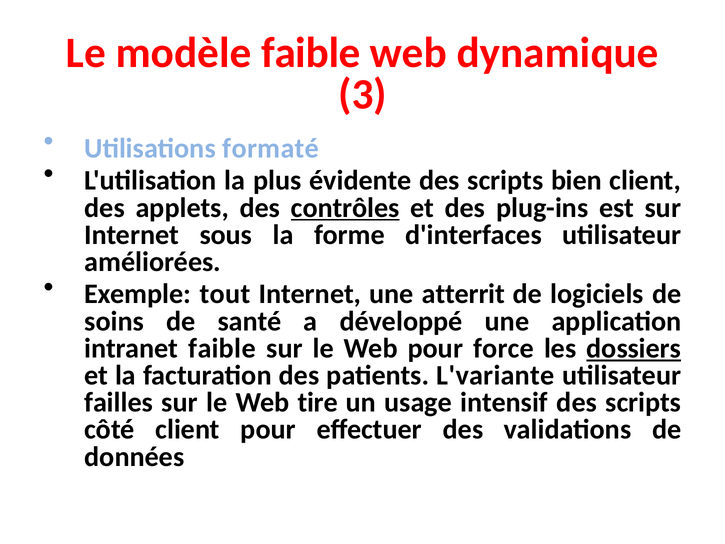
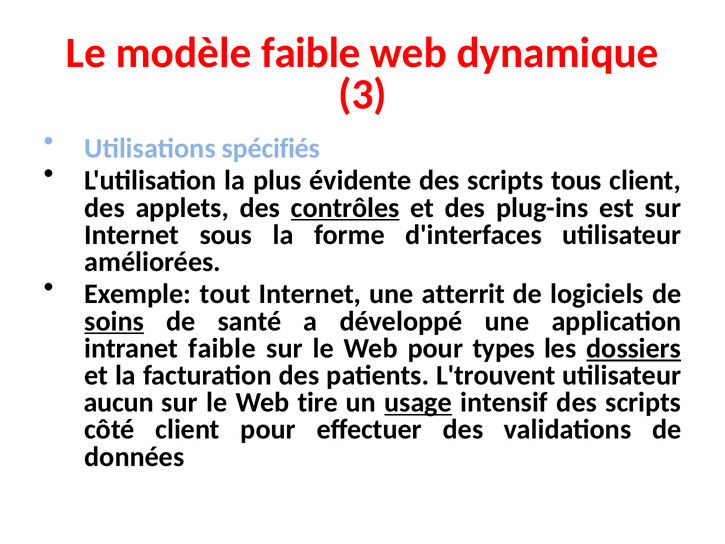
formaté: formaté -> spécifiés (271, 148)
bien: bien -> tous (576, 181)
soins underline: none -> present (114, 321)
force: force -> types (504, 348)
L'variante: L'variante -> L'trouvent (496, 375)
failles: failles -> aucun (119, 402)
usage underline: none -> present (418, 402)
